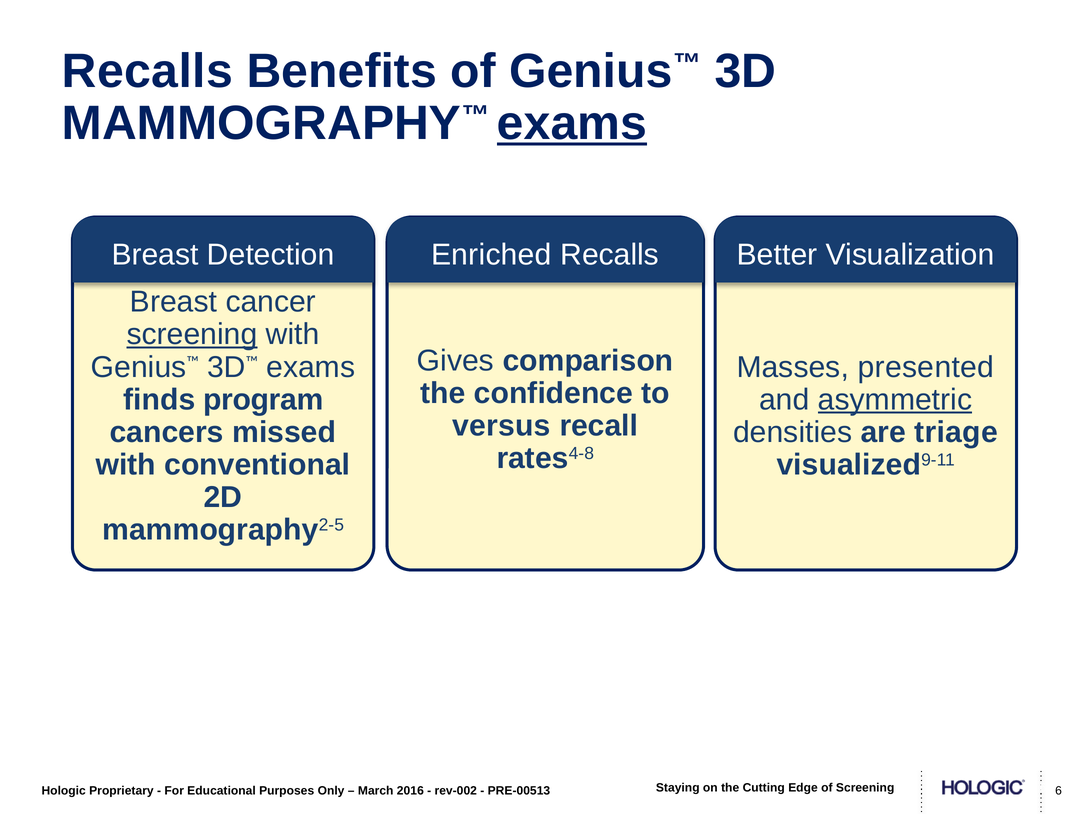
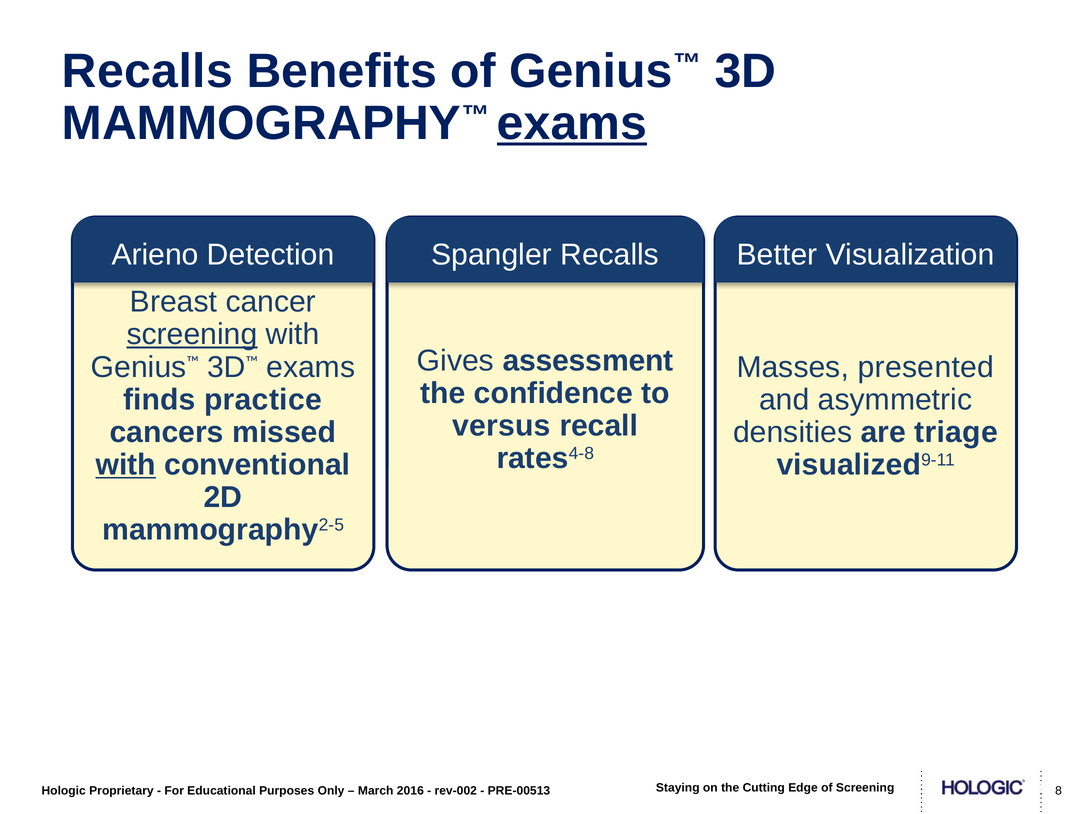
Breast: Breast -> Arieno (155, 255)
Enriched: Enriched -> Spangler (491, 255)
comparison: comparison -> assessment (588, 361)
program: program -> practice (263, 400)
asymmetric underline: present -> none (895, 400)
with underline: none -> present (126, 465)
6 6: 6 -> 8 (1058, 790)
